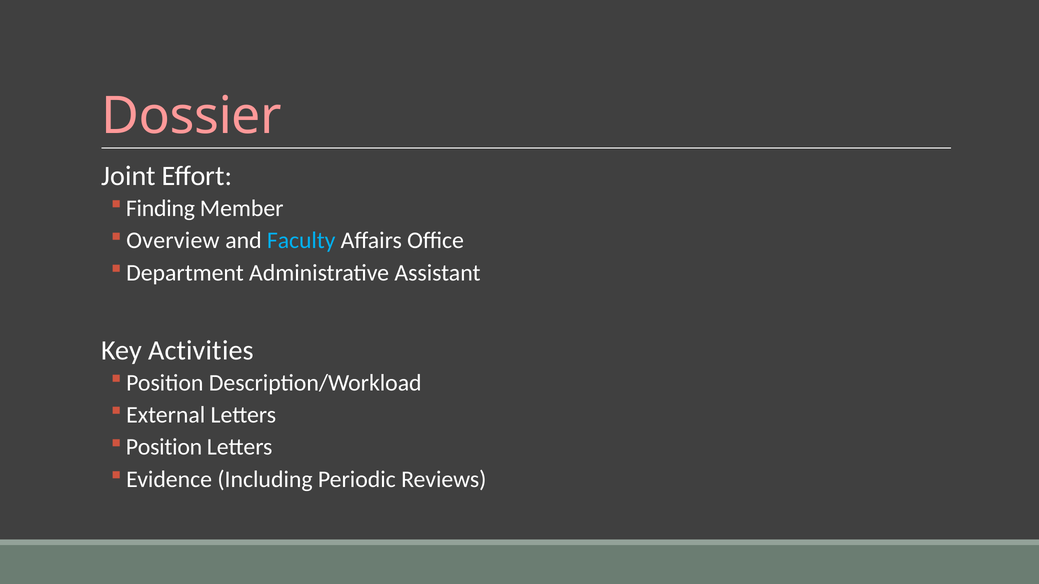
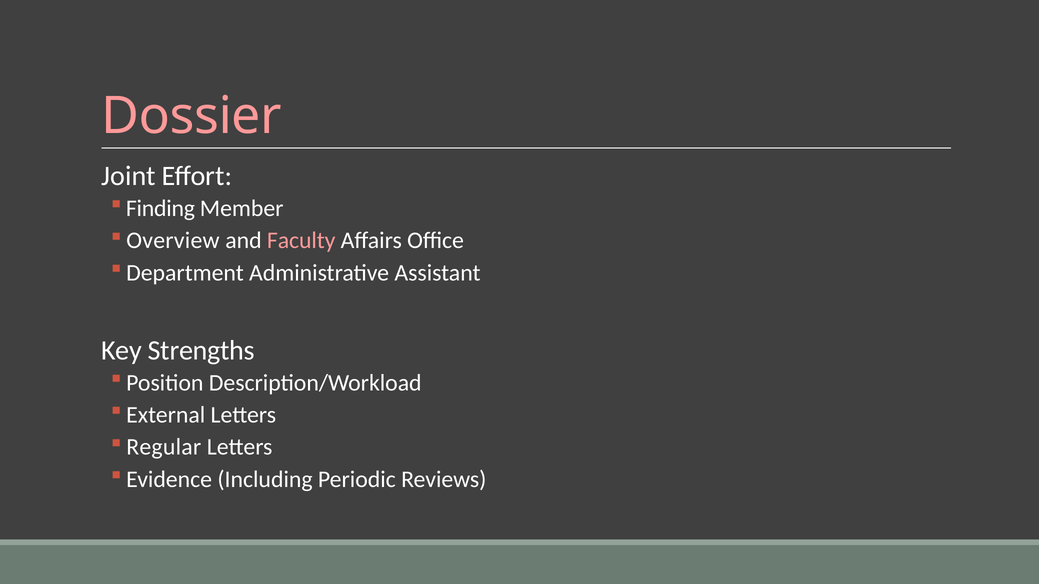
Faculty colour: light blue -> pink (301, 241)
Activities: Activities -> Strengths (201, 351)
Position: Position -> Regular (164, 447)
